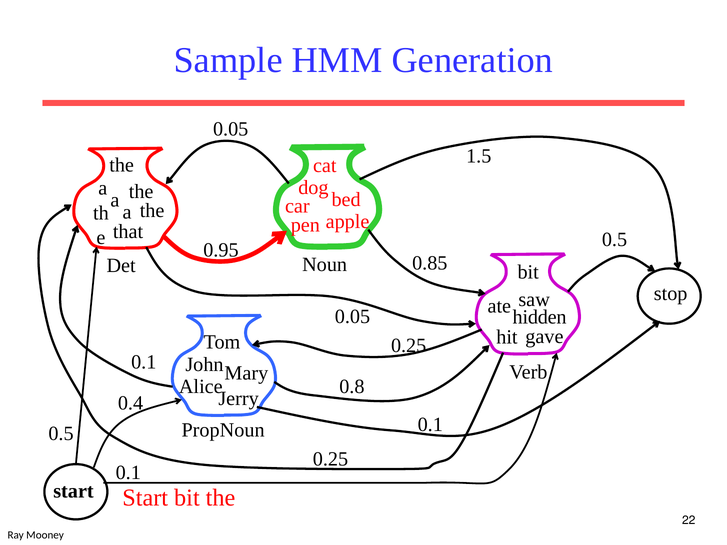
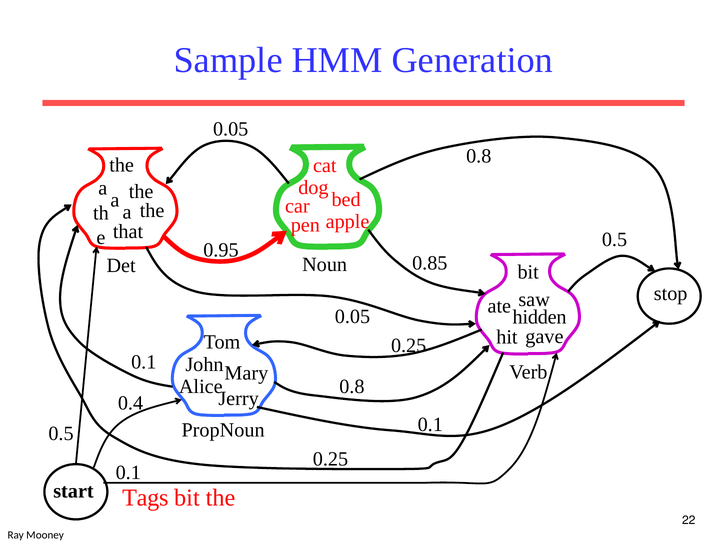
1.5: 1.5 -> 0.8 (479, 156)
Start: Start -> Tags (145, 498)
